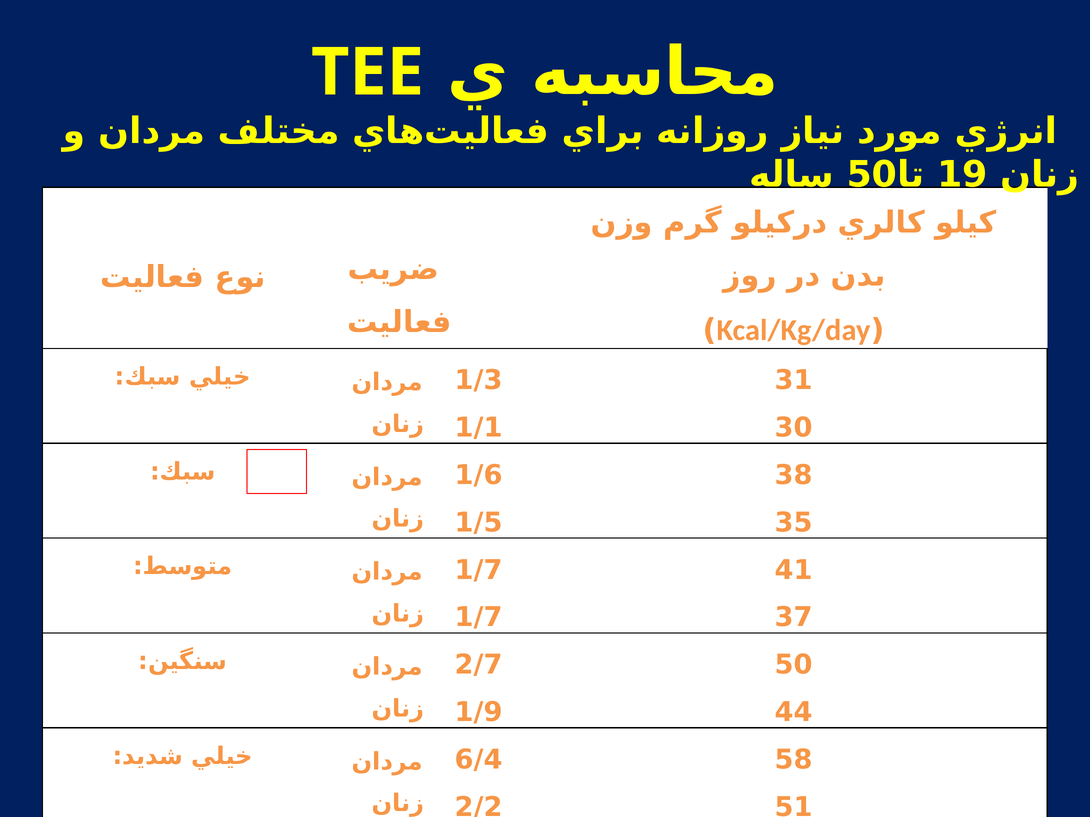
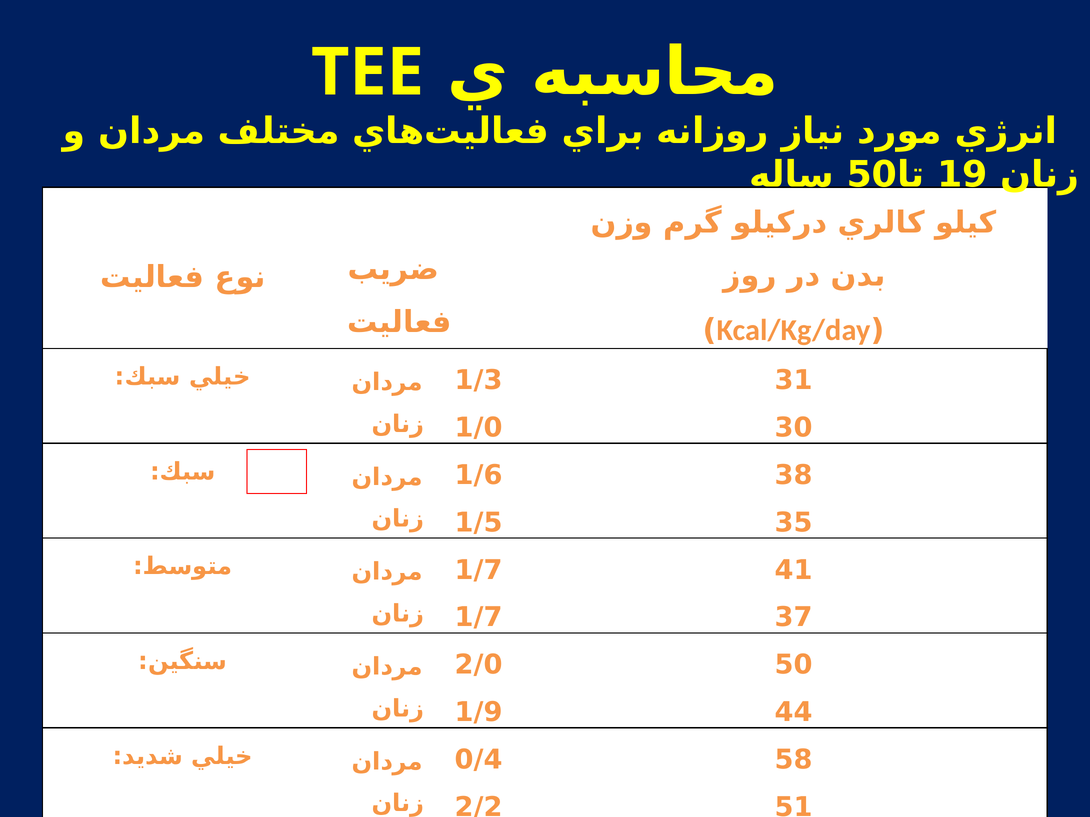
1/1: 1/1 -> 1/0 (479, 428)
2/7: 2/7 -> 2/0 (479, 665)
6/4: 6/4 -> 0/4 (479, 760)
